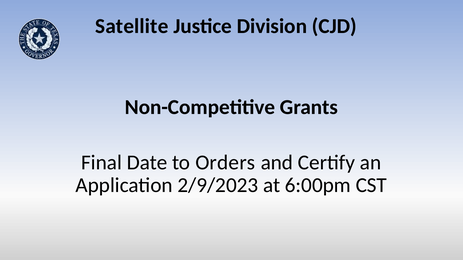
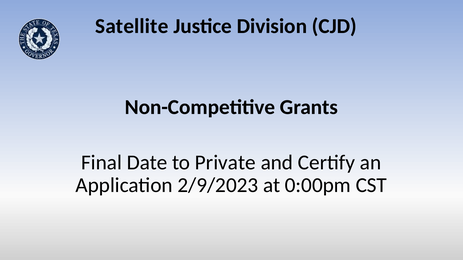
Orders: Orders -> Private (225, 163)
6:00pm: 6:00pm -> 0:00pm (318, 186)
